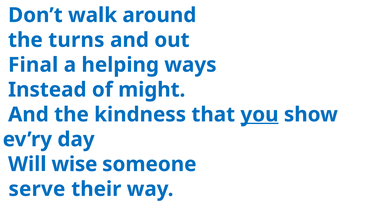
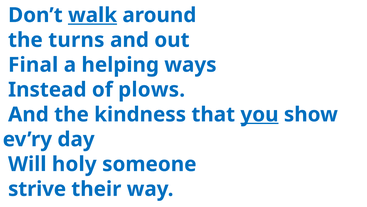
walk underline: none -> present (93, 15)
might: might -> plows (152, 89)
wise: wise -> holy (74, 164)
serve: serve -> strive (37, 189)
